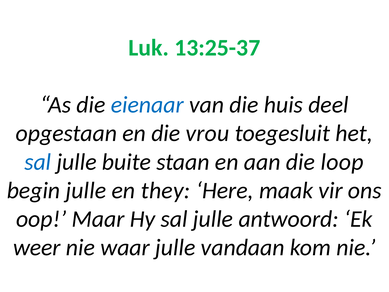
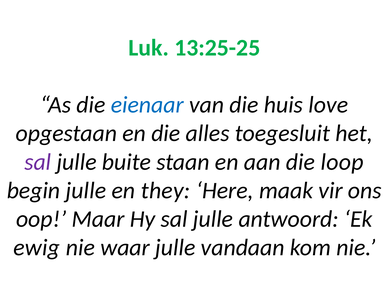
13:25-37: 13:25-37 -> 13:25-25 (217, 48)
deel: deel -> love (328, 105)
vrou: vrou -> alles (208, 133)
sal colour: blue -> purple (38, 162)
weer: weer -> ewig (37, 247)
